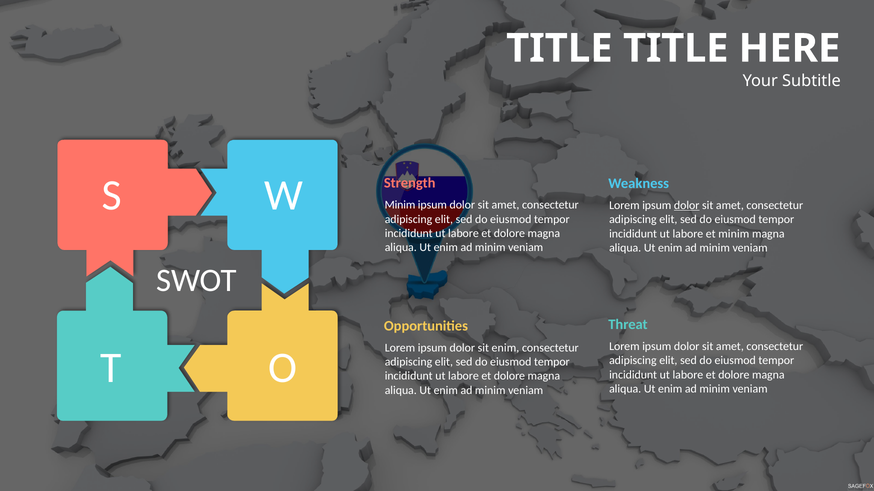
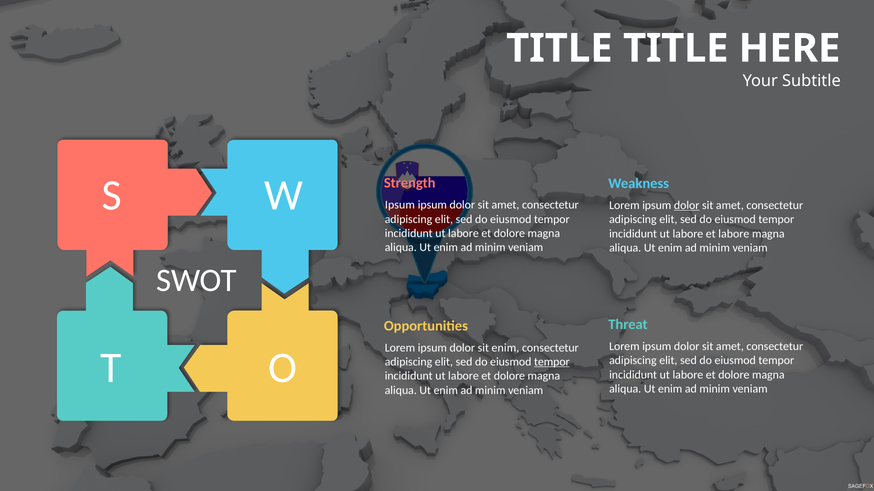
Minim: Minim -> Ipsum (400, 205)
et minim: minim -> labore (734, 234)
tempor underline: none -> present (552, 362)
